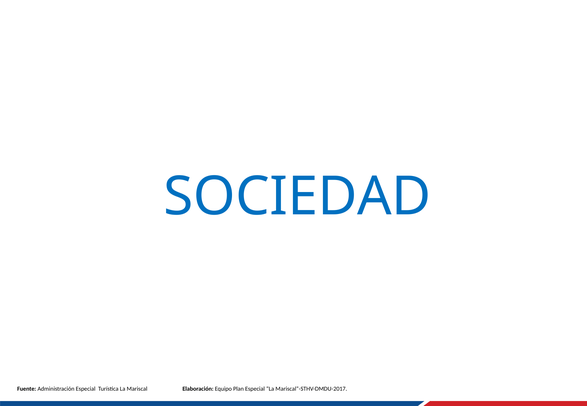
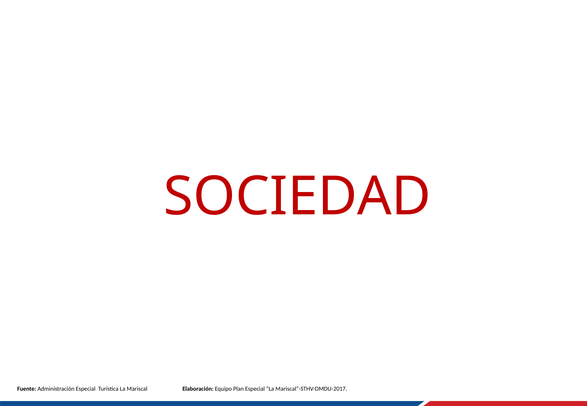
SOCIEDAD colour: blue -> red (297, 197)
